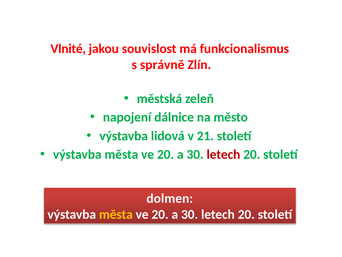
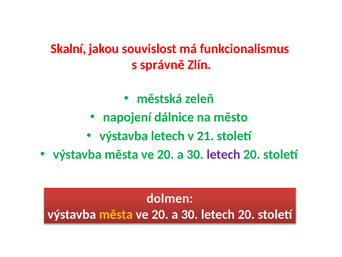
Vlnité: Vlnité -> Skalní (68, 49)
výstavba lidová: lidová -> letech (168, 136)
letech colour: red -> purple (223, 154)
